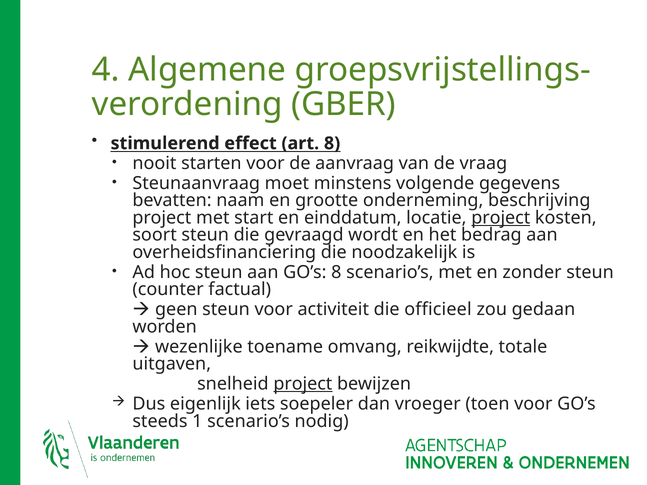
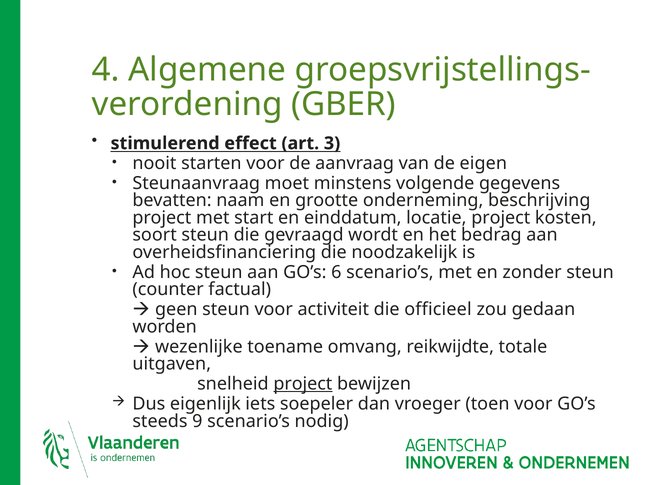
art 8: 8 -> 3 (332, 143)
vraag: vraag -> eigen (483, 163)
project underline: present -> none (501, 218)
GO’s 8: 8 -> 6 (336, 272)
1: 1 -> 9 (197, 421)
